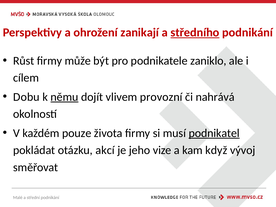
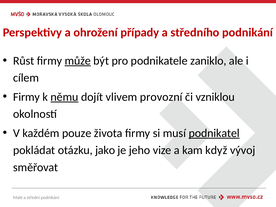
zanikají: zanikají -> případy (140, 33)
středního underline: present -> none (195, 33)
může underline: none -> present (78, 61)
Dobu: Dobu -> Firmy (27, 97)
nahrává: nahrává -> vzniklou (215, 97)
akcí: akcí -> jako (105, 150)
